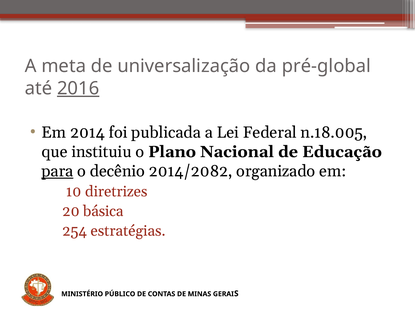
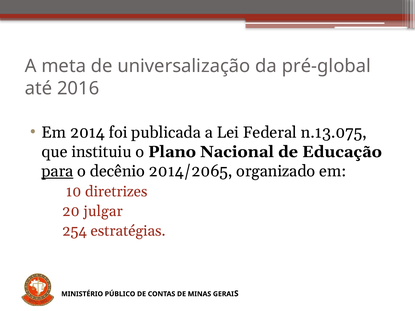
2016 underline: present -> none (78, 88)
n.18.005: n.18.005 -> n.13.075 (334, 133)
2014/2082: 2014/2082 -> 2014/2065 (191, 171)
básica: básica -> julgar (103, 211)
